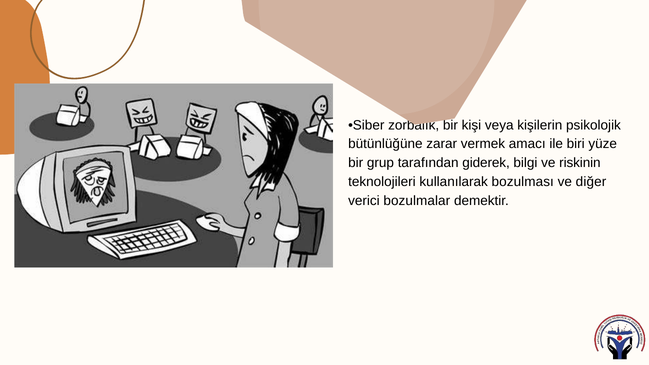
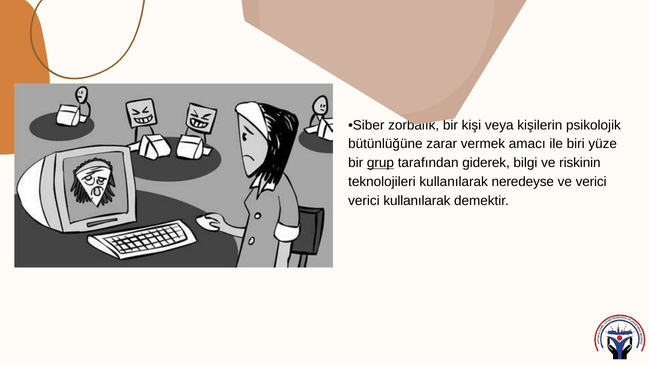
grup underline: none -> present (380, 163)
bozulması: bozulması -> neredeyse (523, 182)
ve diğer: diğer -> verici (591, 182)
verici bozulmalar: bozulmalar -> kullanılarak (417, 201)
